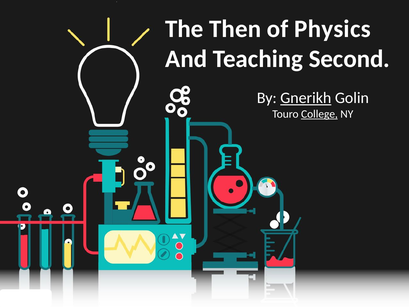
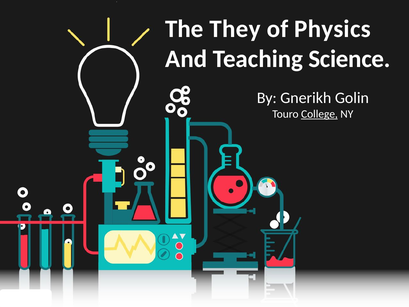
Then: Then -> They (235, 29)
Second: Second -> Science (349, 59)
Gnerikh underline: present -> none (306, 98)
